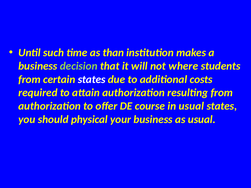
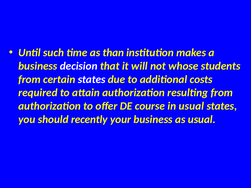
decision colour: light green -> white (79, 66)
where: where -> whose (183, 66)
physical: physical -> recently (89, 120)
